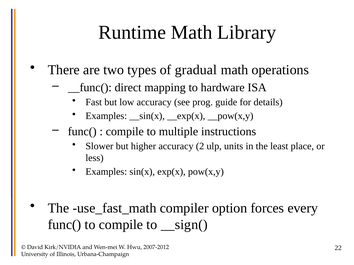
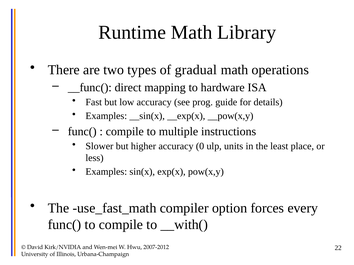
2: 2 -> 0 (200, 146)
__sign(: __sign( -> __with( (184, 225)
